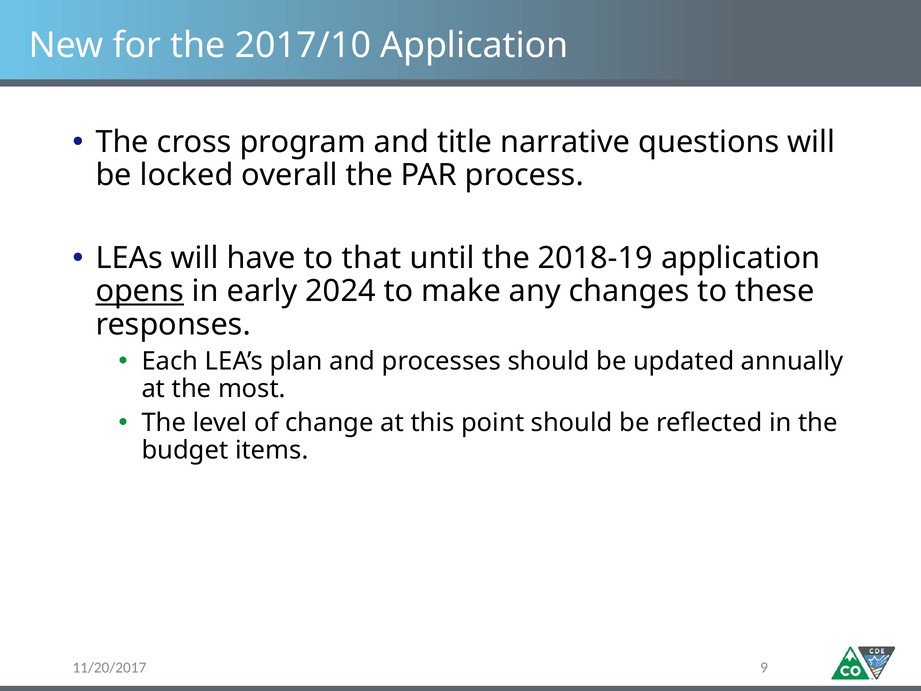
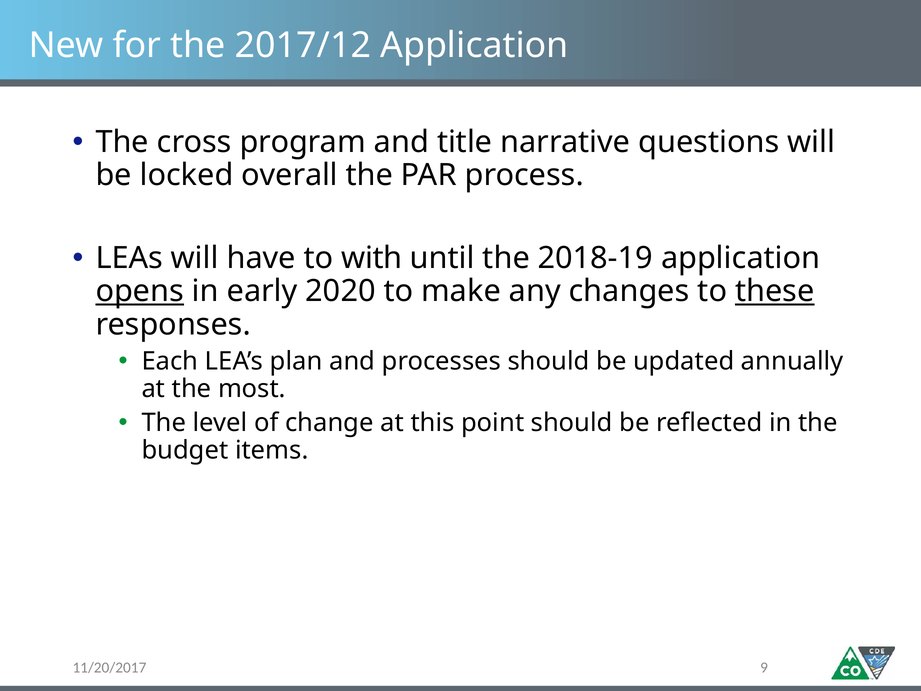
2017/10: 2017/10 -> 2017/12 (303, 45)
that: that -> with (372, 258)
2024: 2024 -> 2020 (341, 291)
these underline: none -> present (775, 291)
